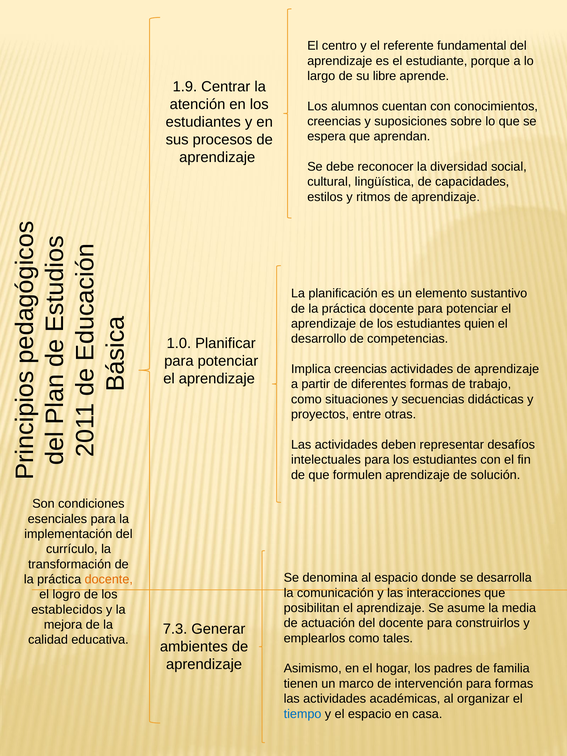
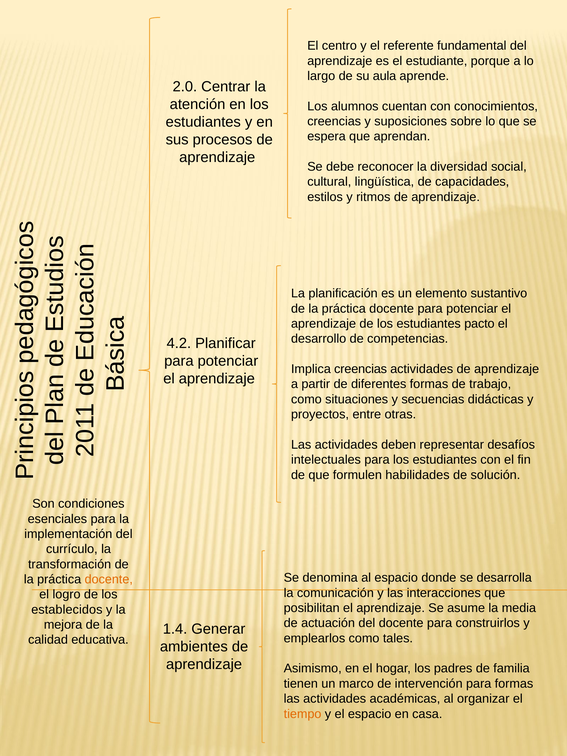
libre: libre -> aula (385, 76)
1.9: 1.9 -> 2.0 (185, 87)
quien: quien -> pacto (479, 324)
1.0: 1.0 -> 4.2 (179, 343)
formulen aprendizaje: aprendizaje -> habilidades (417, 475)
7.3: 7.3 -> 1.4 (175, 629)
tiempo colour: blue -> orange (303, 714)
